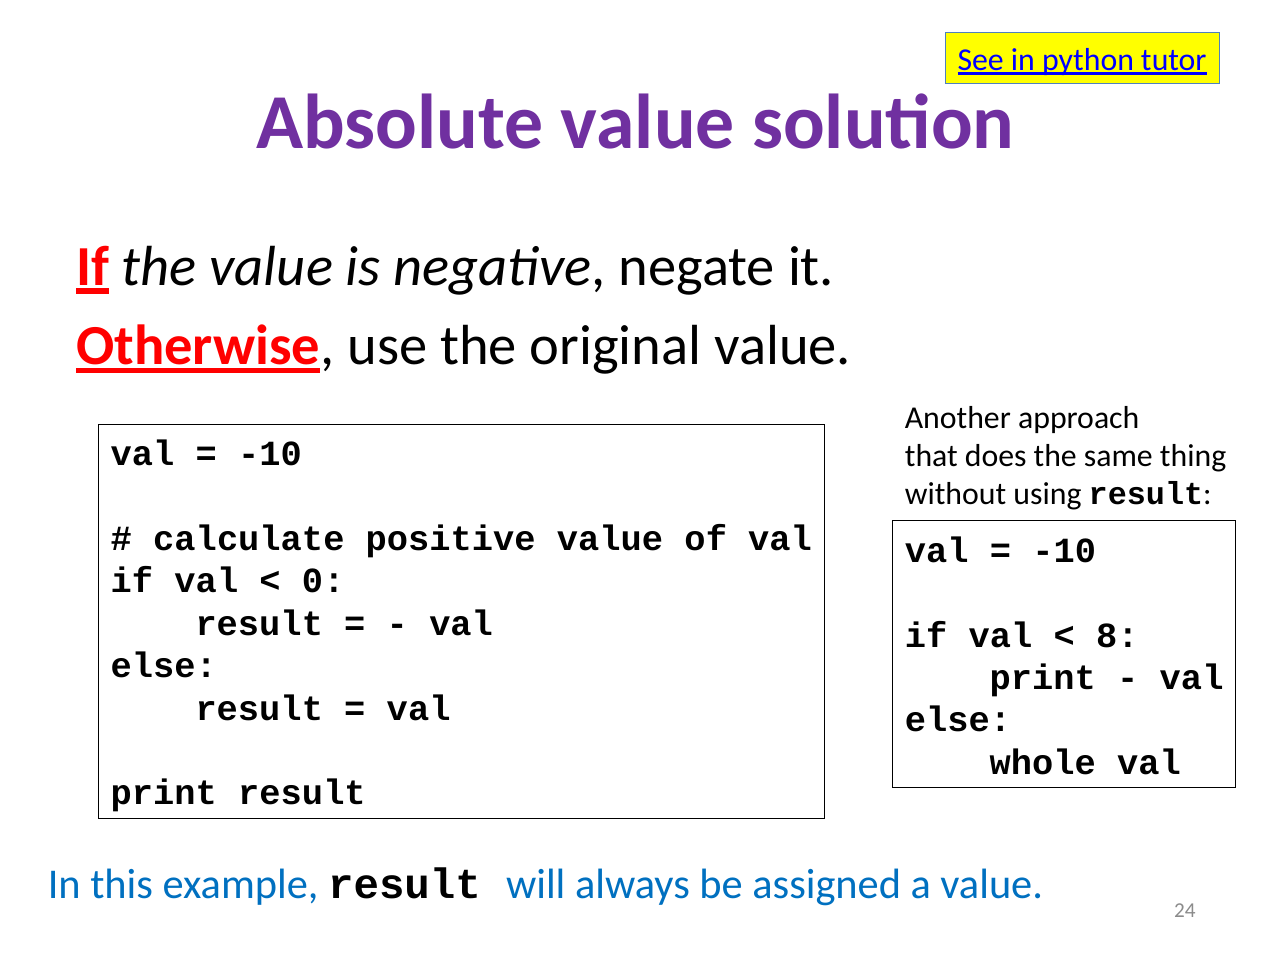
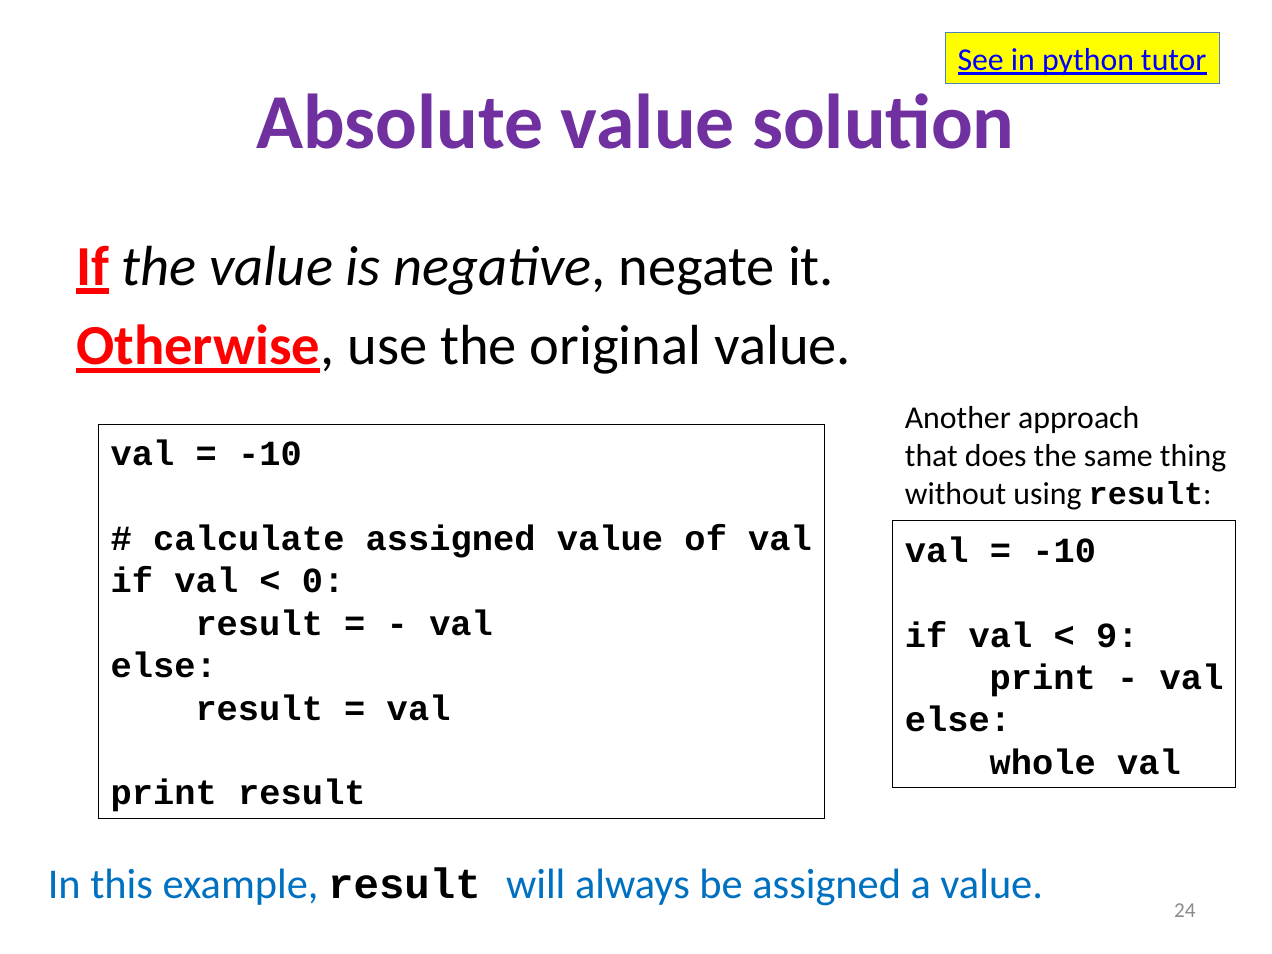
calculate positive: positive -> assigned (451, 539)
8: 8 -> 9 (1117, 635)
